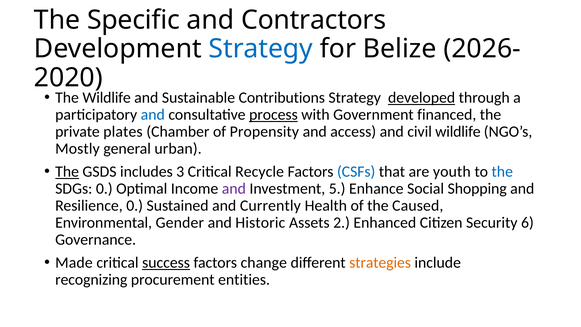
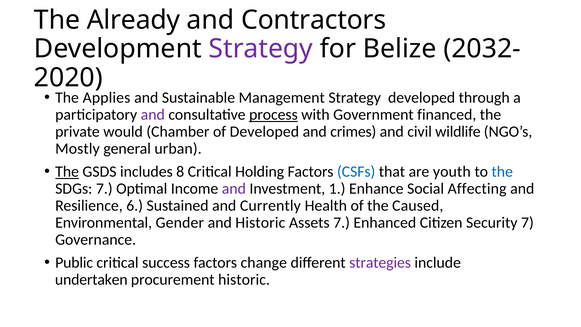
Specific: Specific -> Already (133, 20)
Strategy colour: blue -> purple (261, 49)
2026-: 2026- -> 2032- (482, 49)
Wildlife: Wildlife -> Applies (106, 98)
Contributions: Contributions -> Management (282, 98)
developed underline: present -> none (422, 98)
and colour: blue -> purple (153, 115)
plates: plates -> would (123, 132)
of Propensity: Propensity -> Developed (264, 132)
access: access -> crimes (353, 132)
3: 3 -> 8 (180, 172)
Recycle: Recycle -> Holding (260, 172)
SDGs 0: 0 -> 7 (104, 189)
5: 5 -> 1 (337, 189)
Shopping: Shopping -> Affecting (477, 189)
Resilience 0: 0 -> 6 (135, 206)
Assets 2: 2 -> 7 (342, 223)
Security 6: 6 -> 7 (527, 223)
Made: Made -> Public (74, 263)
success underline: present -> none (166, 263)
strategies colour: orange -> purple (380, 263)
recognizing: recognizing -> undertaken (91, 280)
procurement entities: entities -> historic (244, 280)
